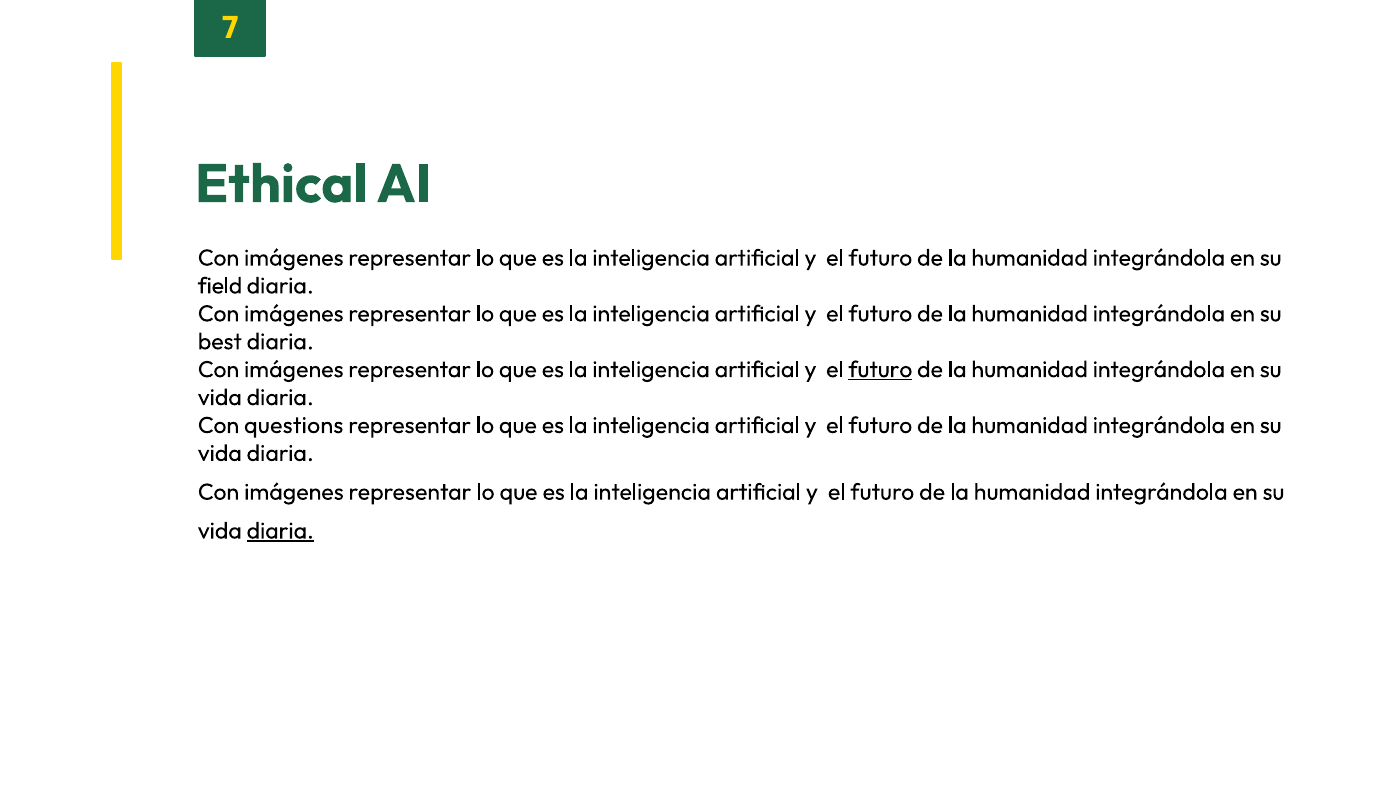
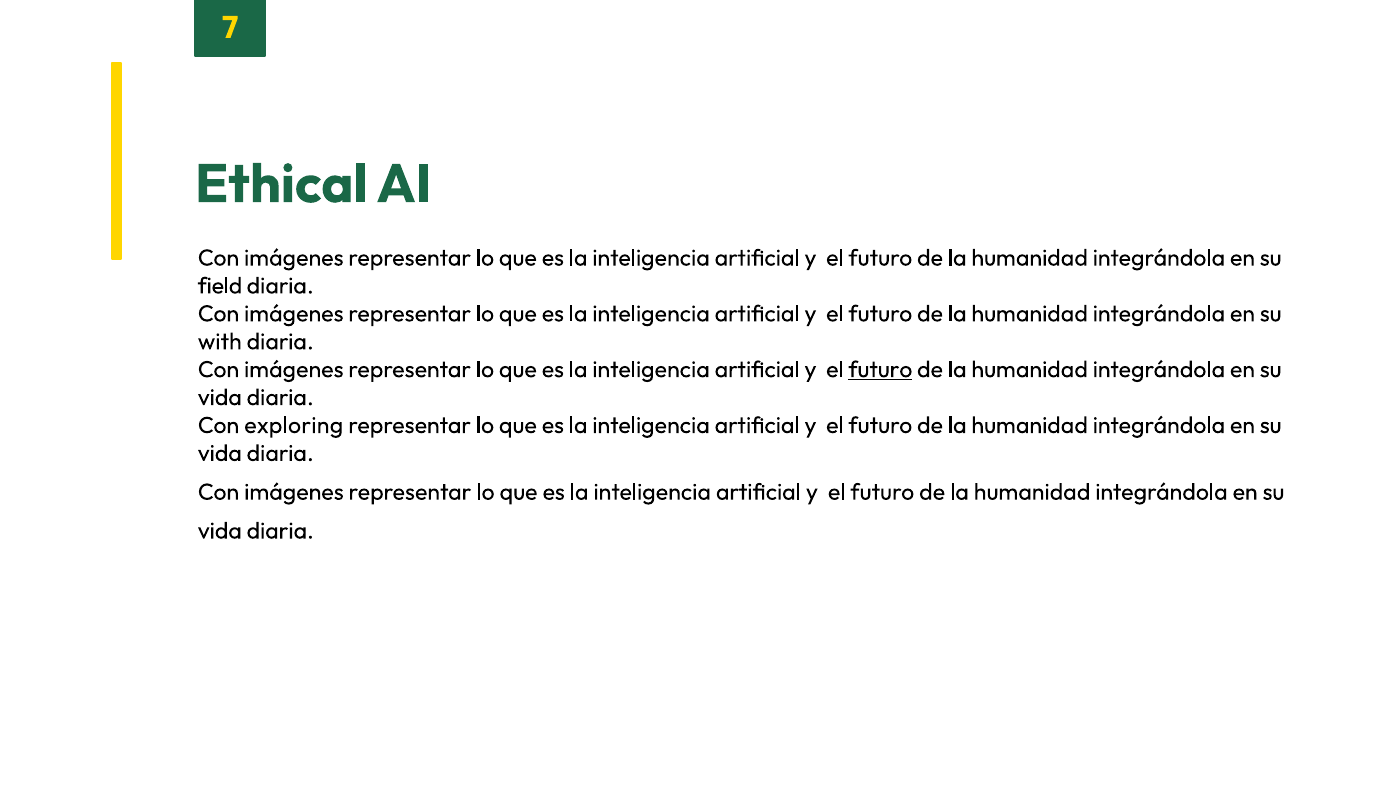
best: best -> with (220, 342)
questions: questions -> exploring (294, 425)
diaria underline: present -> none (280, 531)
